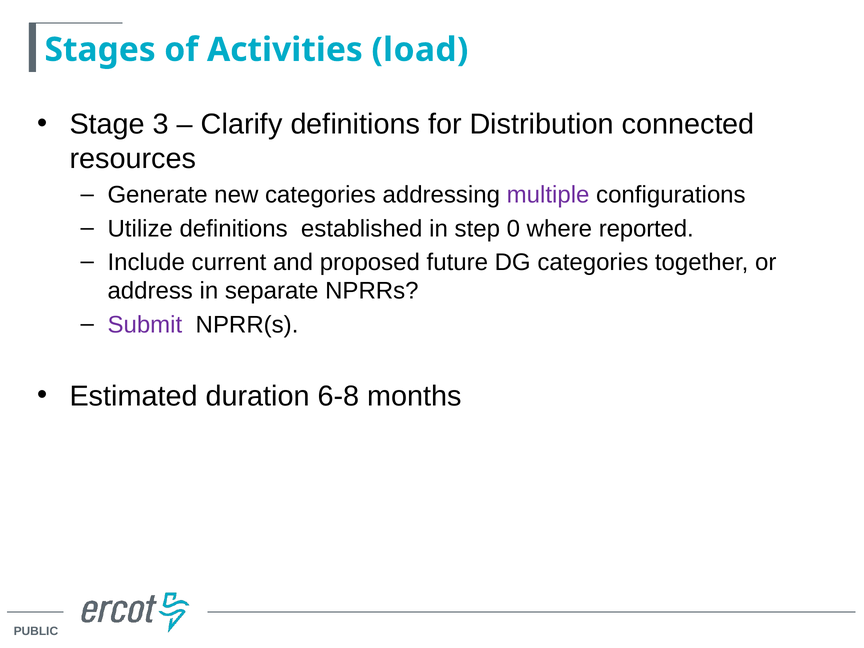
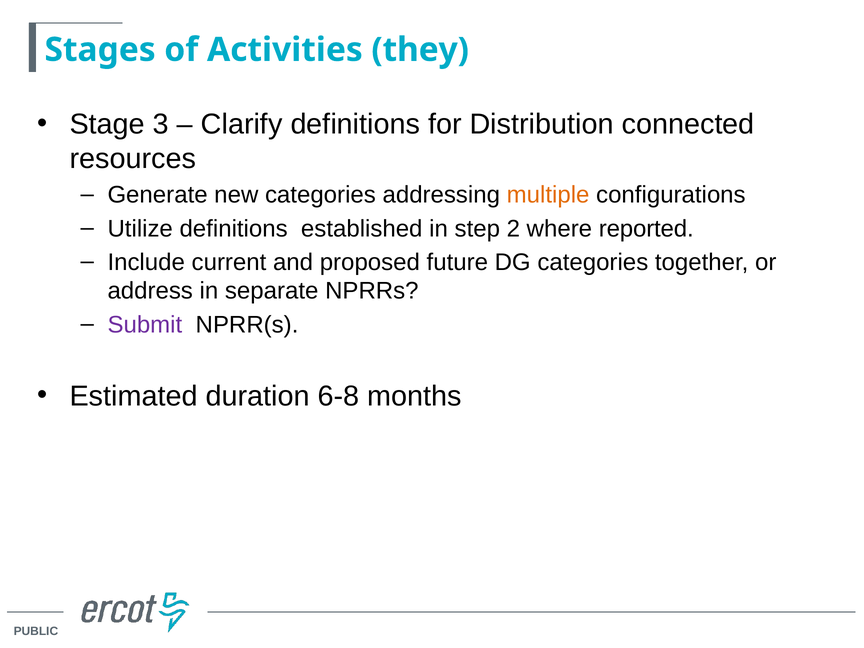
load: load -> they (420, 50)
multiple colour: purple -> orange (548, 195)
0: 0 -> 2 (513, 229)
